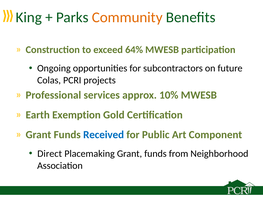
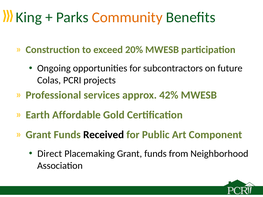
64%: 64% -> 20% (134, 50)
10%: 10% -> 42% (169, 95)
Exemption: Exemption -> Affordable (76, 115)
Received colour: blue -> black (104, 135)
